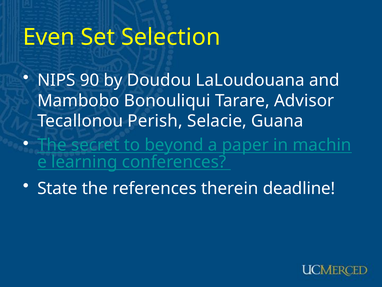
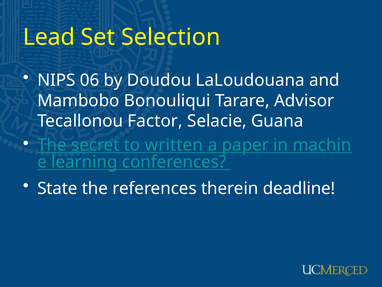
Even: Even -> Lead (49, 37)
90: 90 -> 06 (90, 80)
Perish: Perish -> Factor (155, 121)
beyond: beyond -> written (174, 145)
